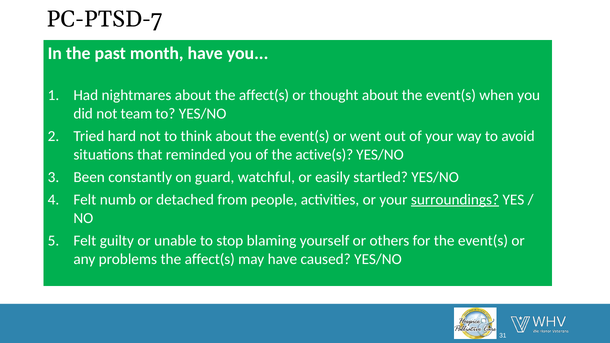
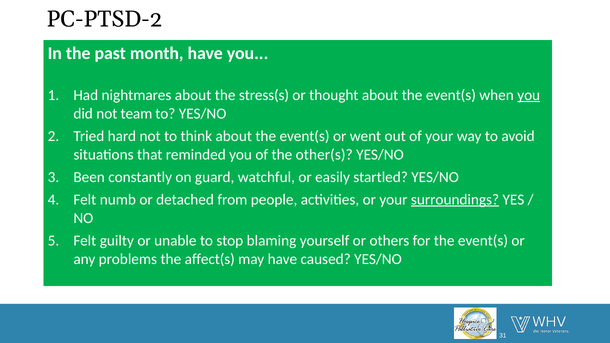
PC-PTSD-7: PC-PTSD-7 -> PC-PTSD-2 (105, 19)
about the affect(s: affect(s -> stress(s (264, 95)
you underline: none -> present (529, 95)
active(s: active(s -> other(s (324, 155)
